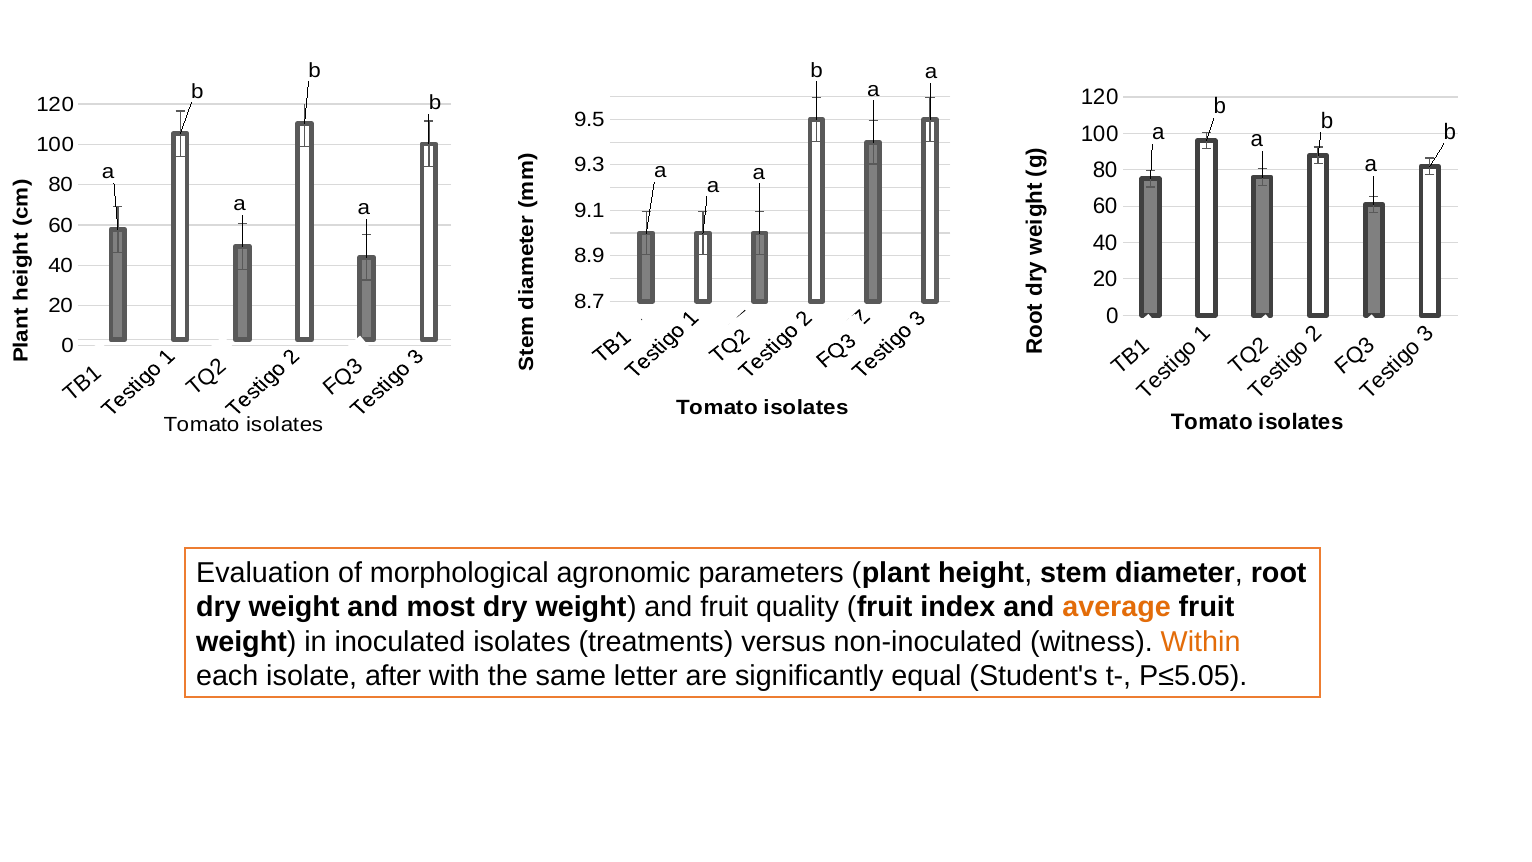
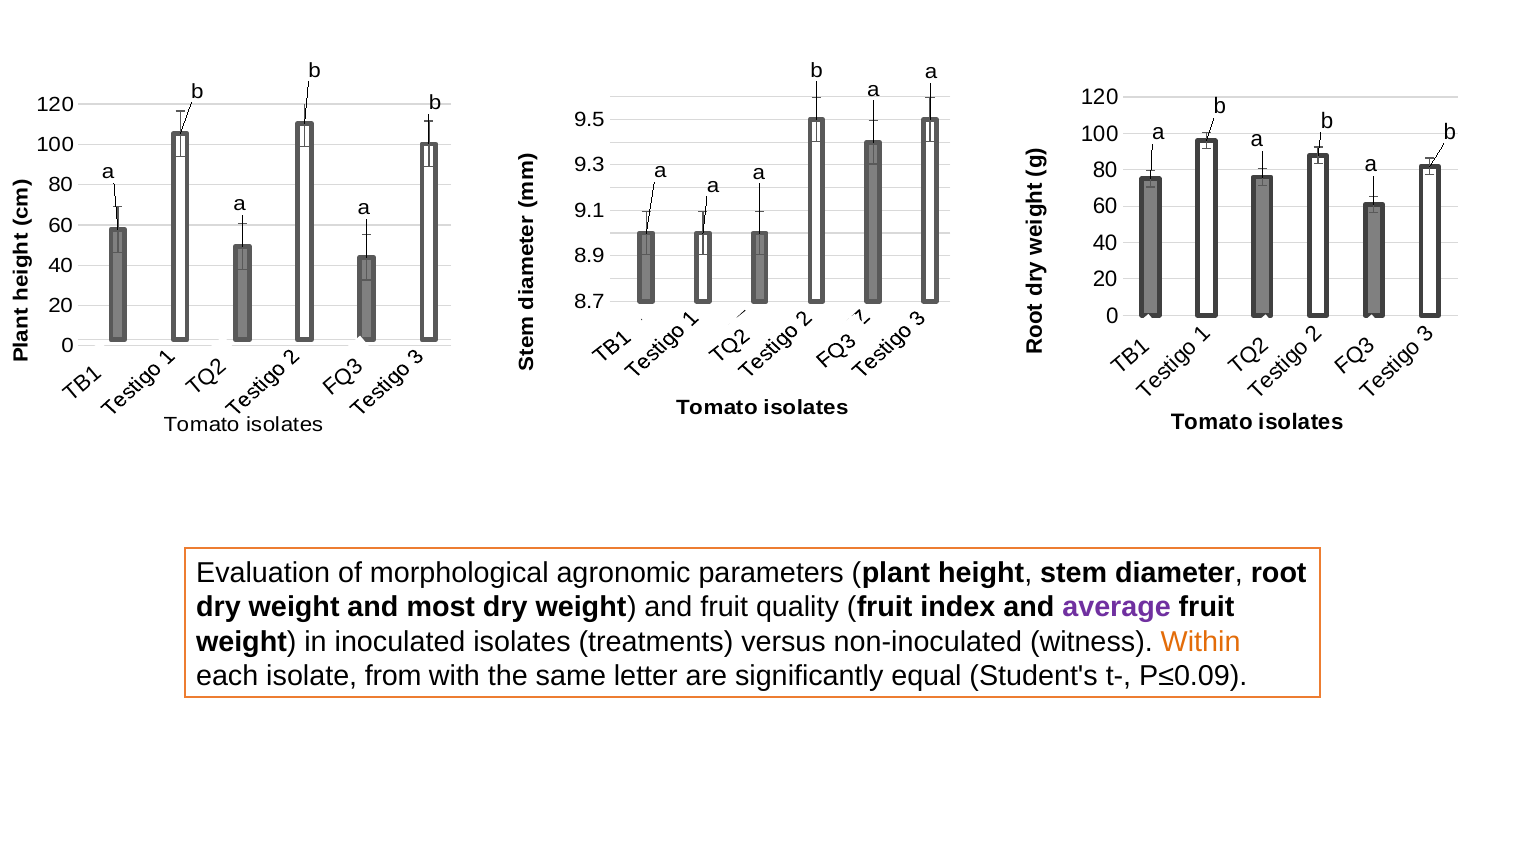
average colour: orange -> purple (1117, 607)
after: after -> from (393, 676)
P≤5.05: P≤5.05 -> P≤0.09 (1193, 676)
